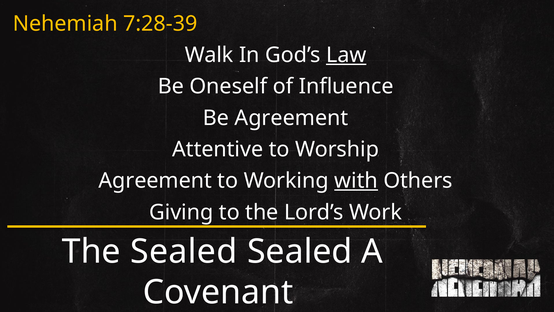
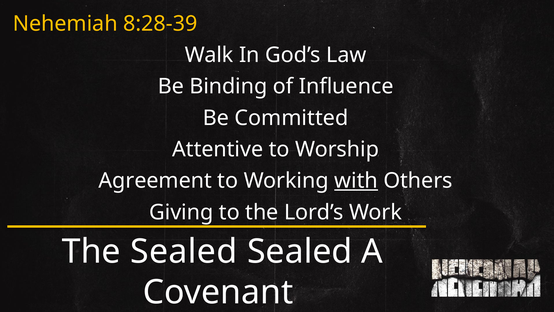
7:28-39: 7:28-39 -> 8:28-39 (160, 24)
Law underline: present -> none (346, 55)
Oneself: Oneself -> Binding (228, 86)
Be Agreement: Agreement -> Committed (291, 118)
